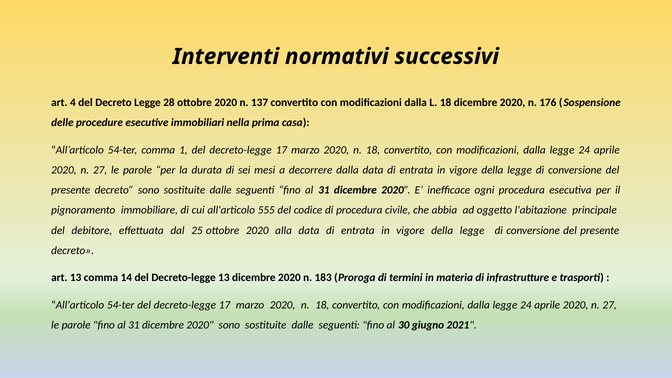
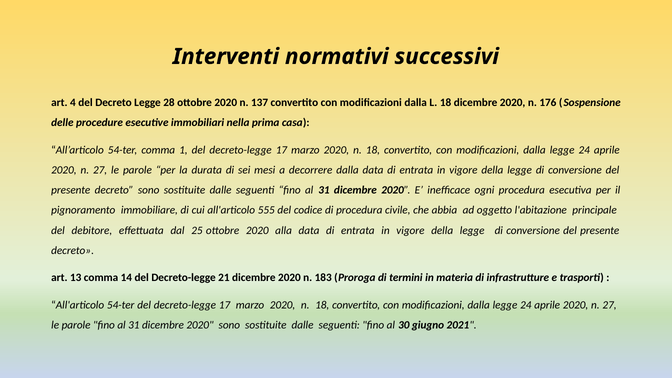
Decreto-legge 13: 13 -> 21 (224, 278)
